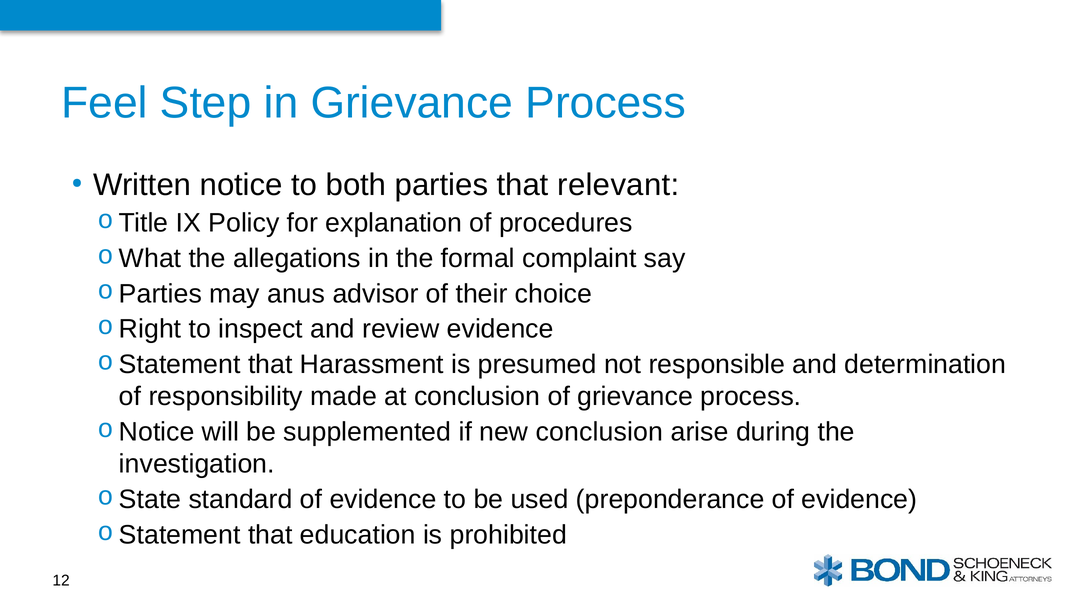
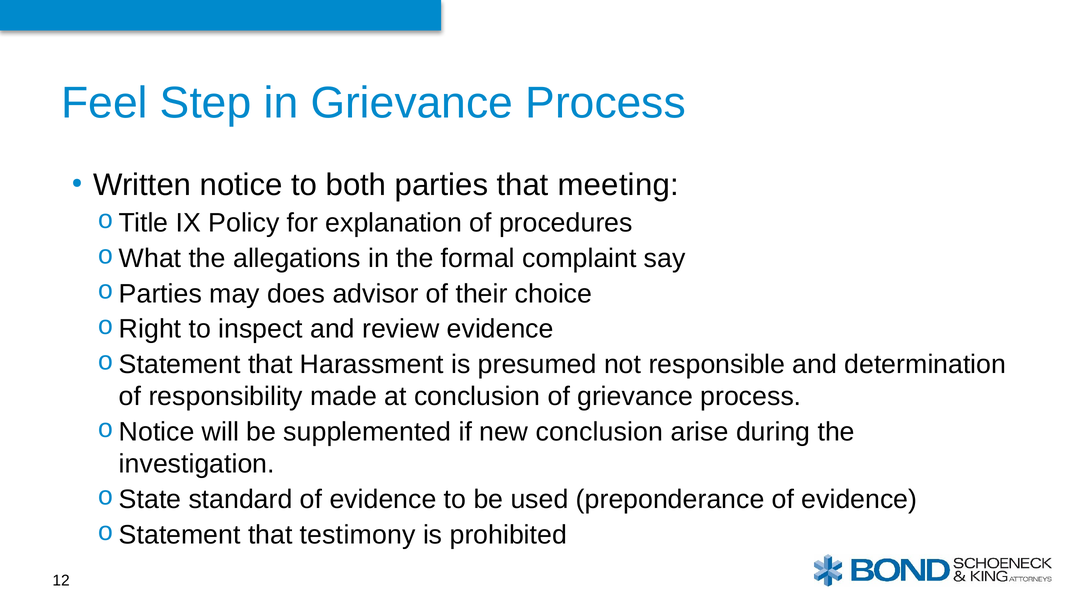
relevant: relevant -> meeting (618, 185)
anus: anus -> does (296, 294)
education: education -> testimony (358, 535)
